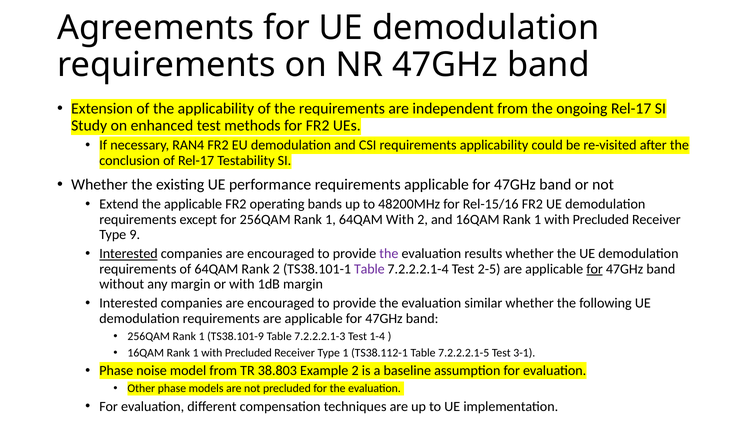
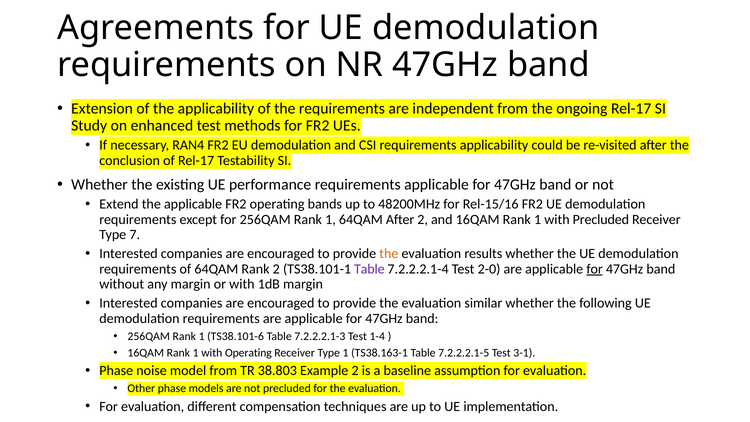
64QAM With: With -> After (400, 219)
9: 9 -> 7 (135, 235)
Interested underline: present -> none (129, 254)
the colour: purple -> orange (389, 254)
2-5: 2-5 -> 2-0 (489, 269)
TS38.101-9: TS38.101-9 -> TS38.101-6 (236, 336)
Precluded: Precluded -> Operating (248, 353)
TS38.112-1: TS38.112-1 -> TS38.163-1 (380, 353)
